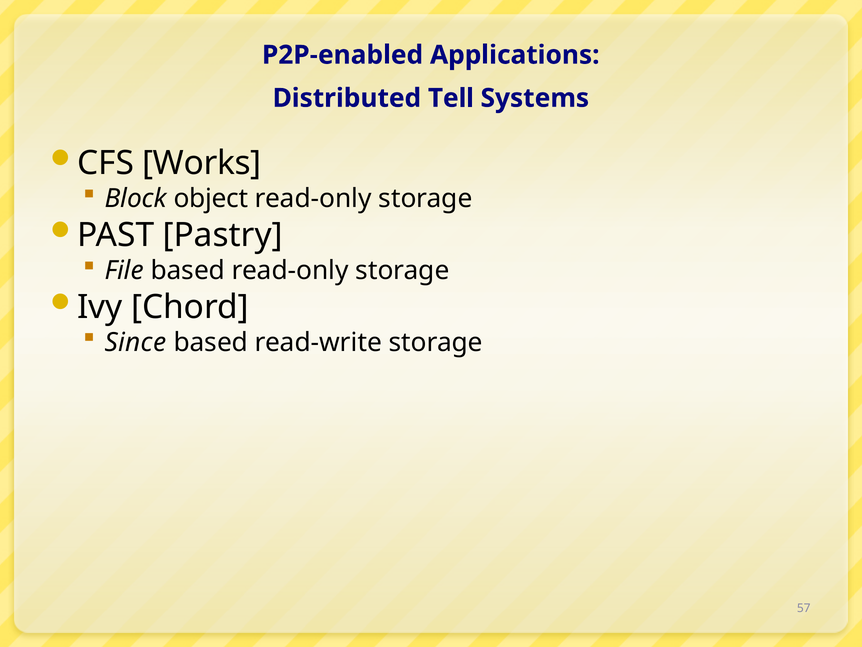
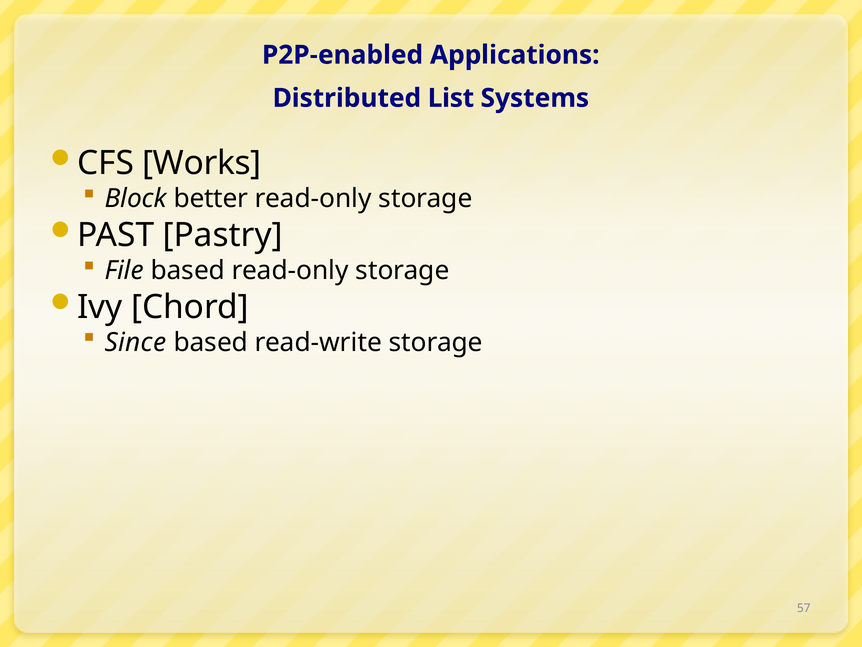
Tell: Tell -> List (451, 98)
object: object -> better (211, 199)
